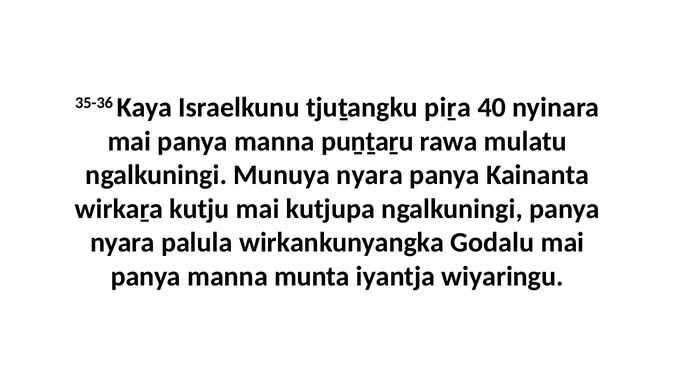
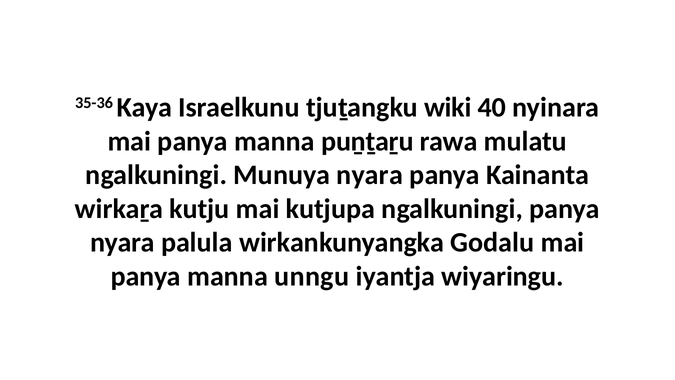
piṟa: piṟa -> wiki (448, 107)
munta: munta -> unngu (312, 276)
